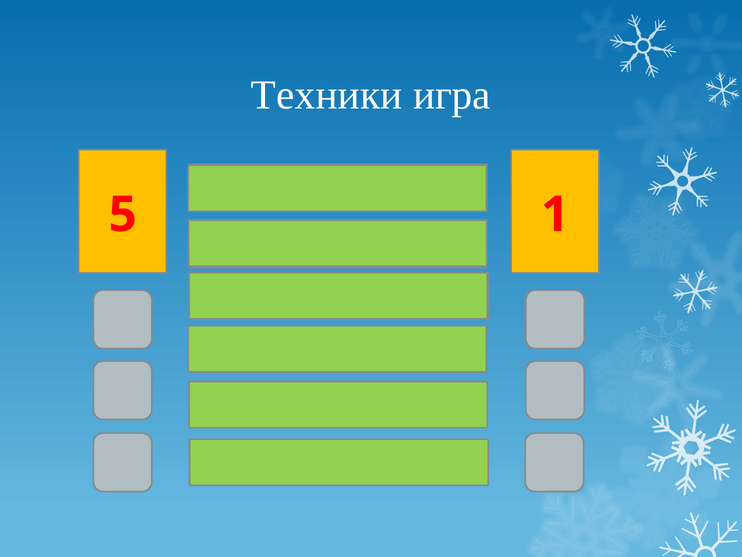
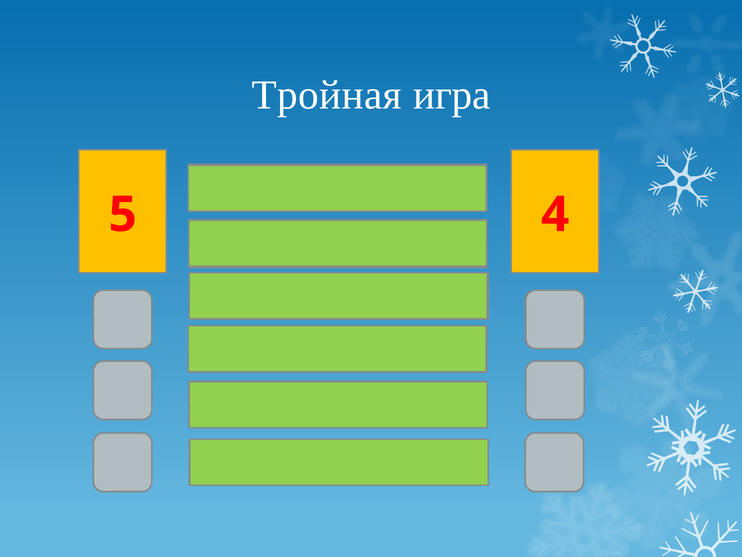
Техники: Техники -> Тройная (327, 95)
1: 1 -> 4 (555, 214)
